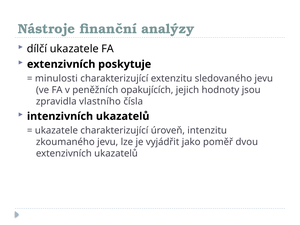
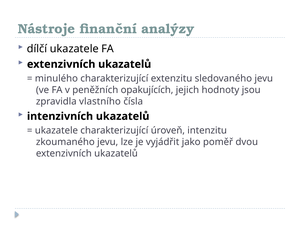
poskytuje: poskytuje -> ukazatelů (125, 64)
minulosti: minulosti -> minulého (56, 78)
